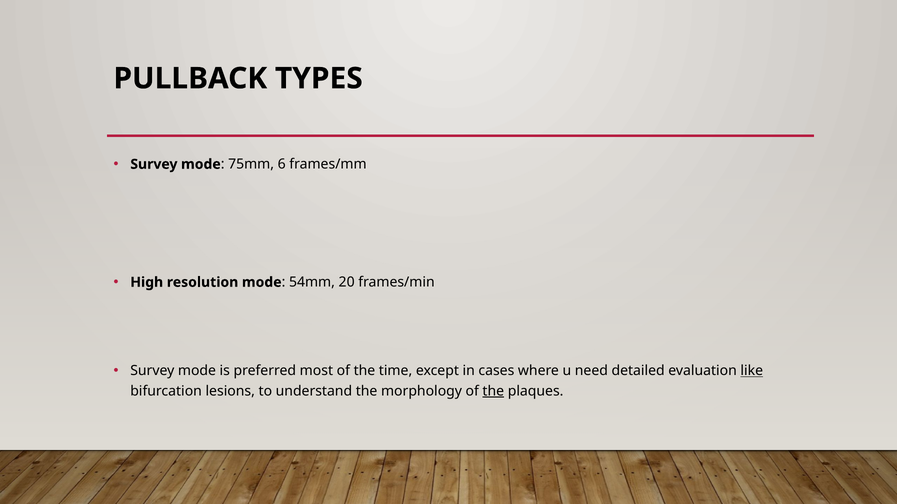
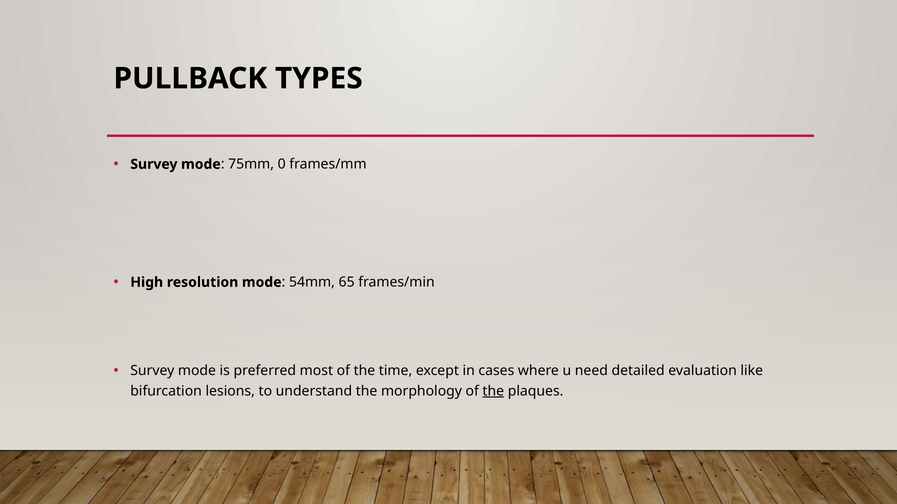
6: 6 -> 0 (282, 164)
20: 20 -> 65 (347, 283)
like underline: present -> none (752, 371)
